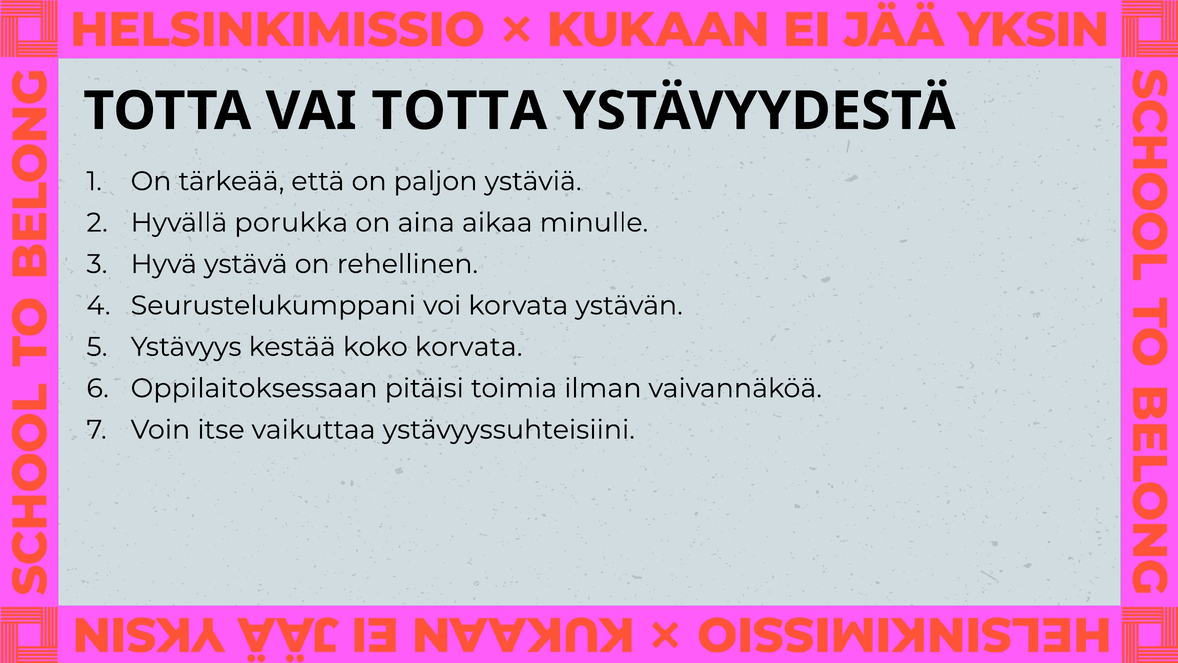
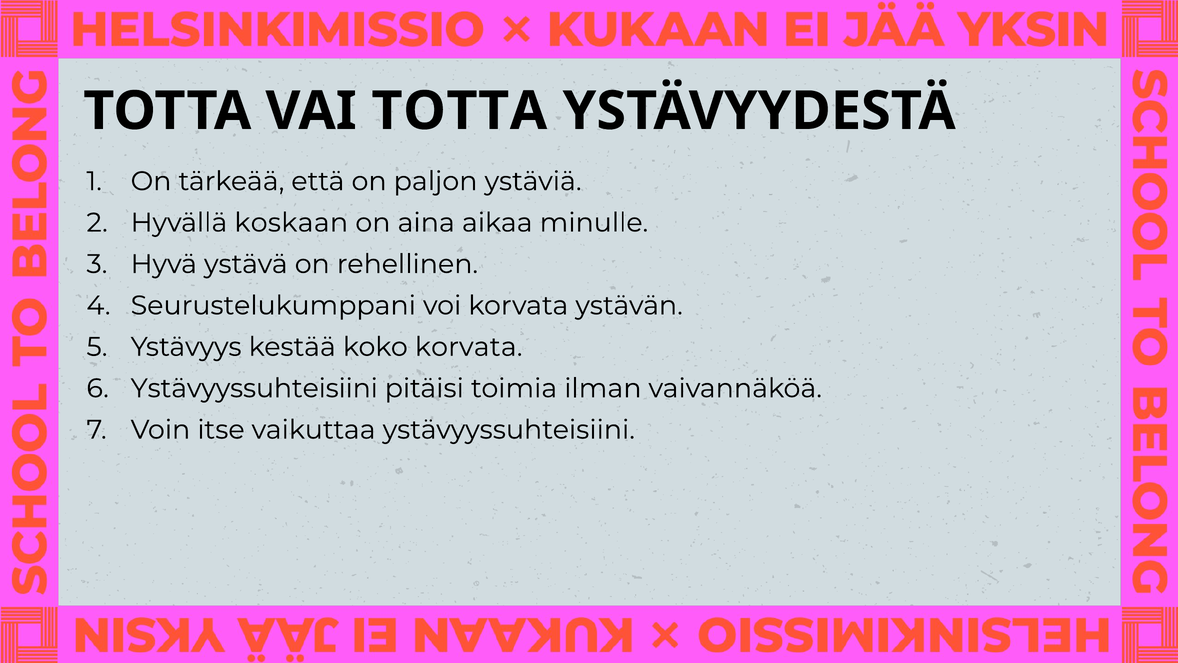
porukka: porukka -> koskaan (291, 223)
Oppilaitoksessaan: Oppilaitoksessaan -> Ystävyyssuhteisiini (254, 388)
